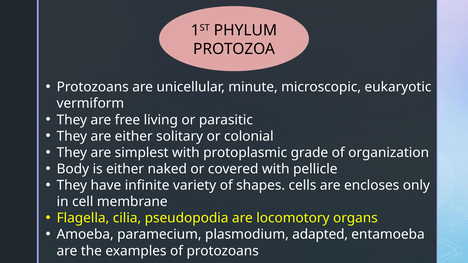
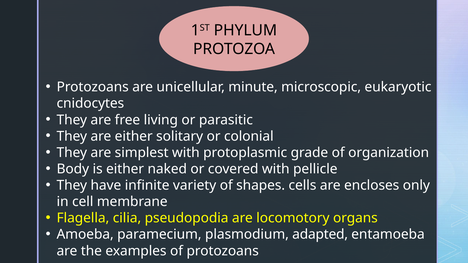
vermiform: vermiform -> cnidocytes (90, 104)
